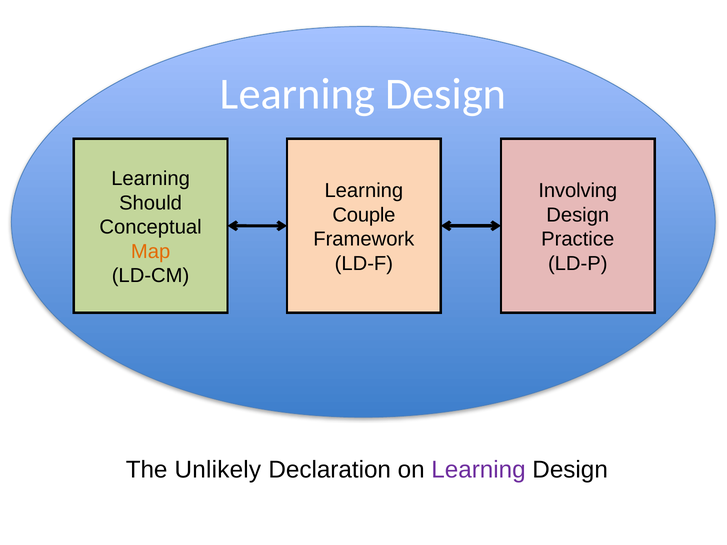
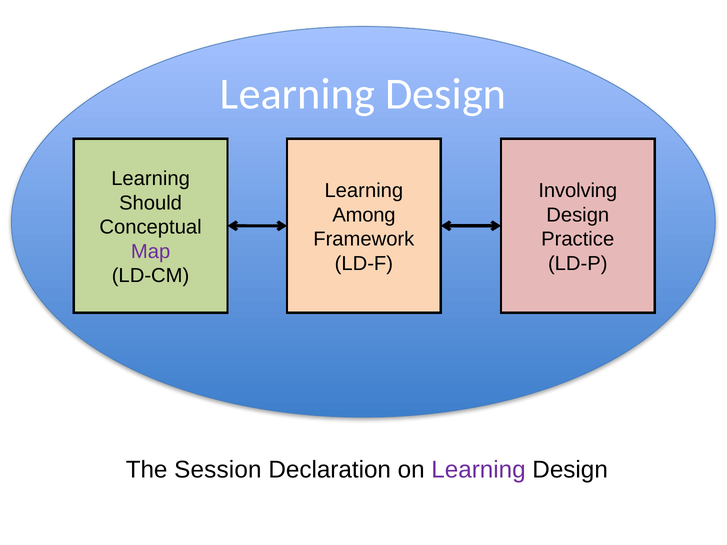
Couple: Couple -> Among (364, 215)
Map colour: orange -> purple (151, 252)
Unlikely: Unlikely -> Session (218, 470)
